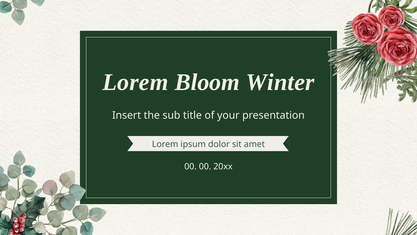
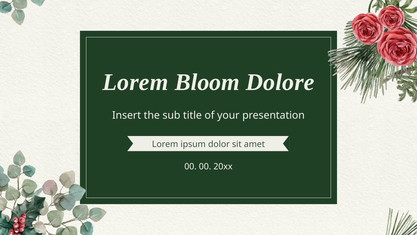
Winter: Winter -> Dolore (280, 82)
